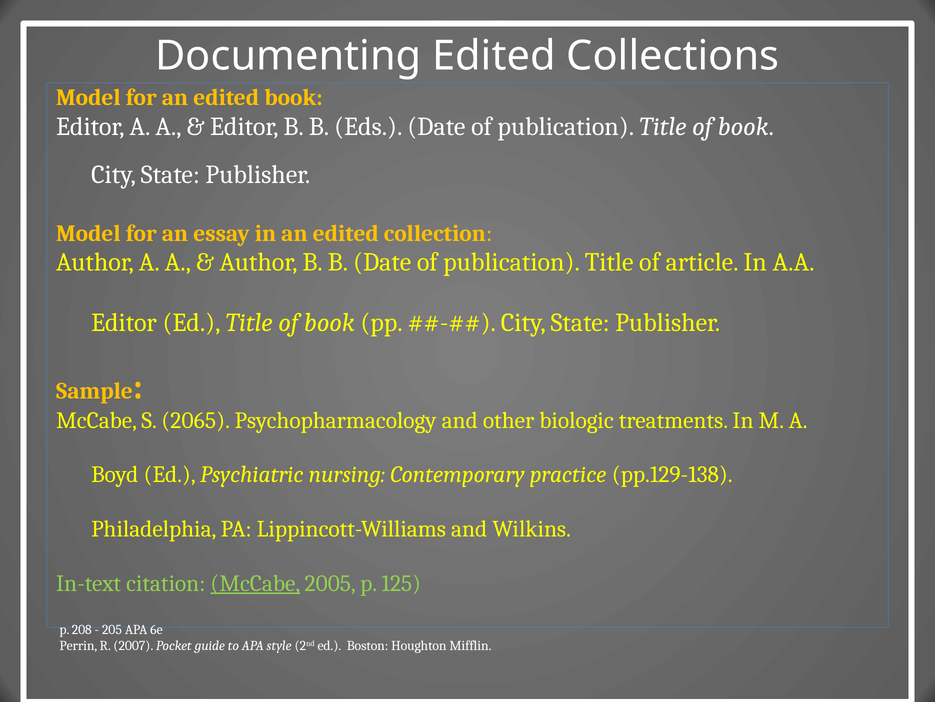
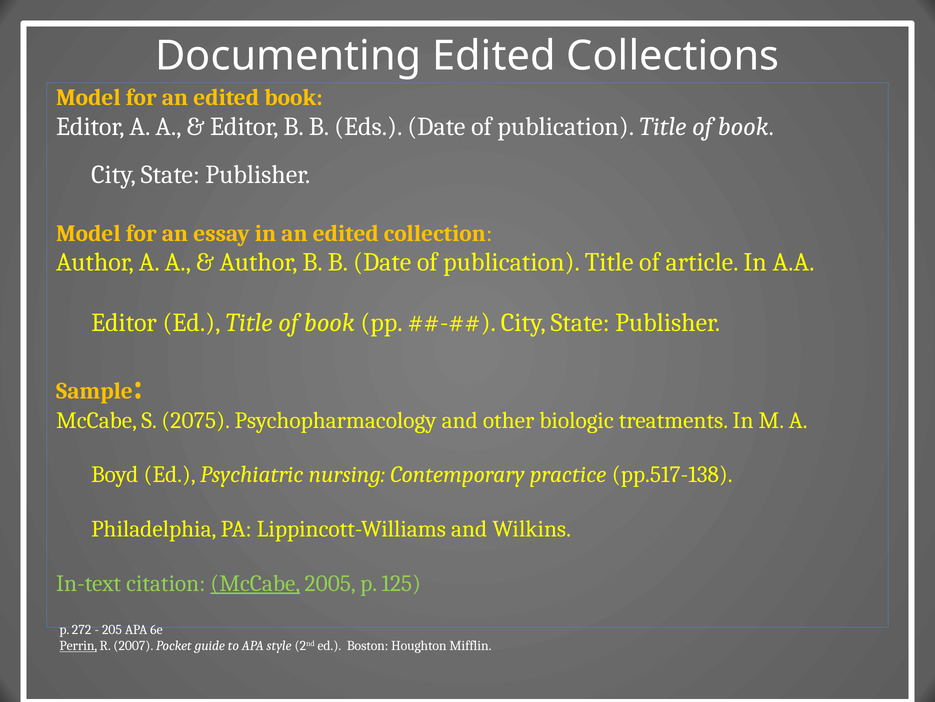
2065: 2065 -> 2075 (196, 420)
pp.129-138: pp.129-138 -> pp.517-138 (672, 474)
208: 208 -> 272 (82, 629)
Perrin underline: none -> present (78, 645)
